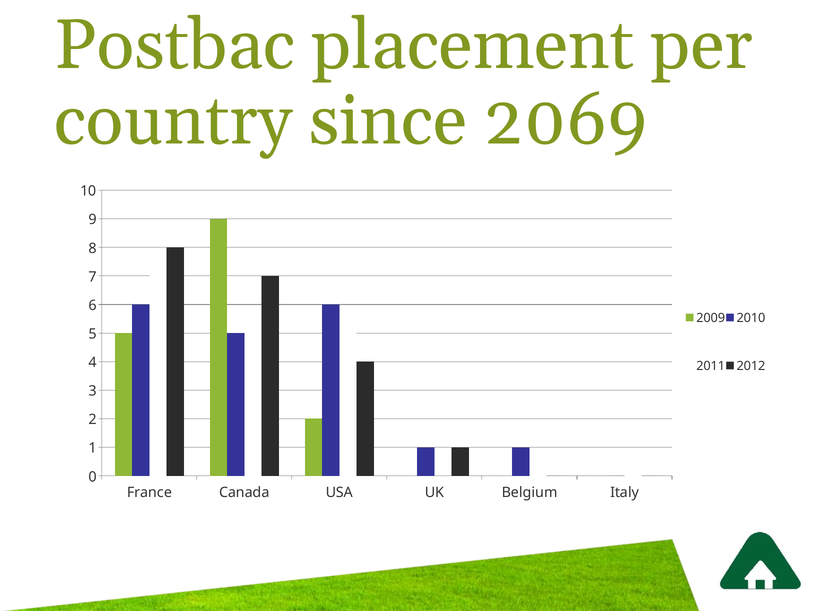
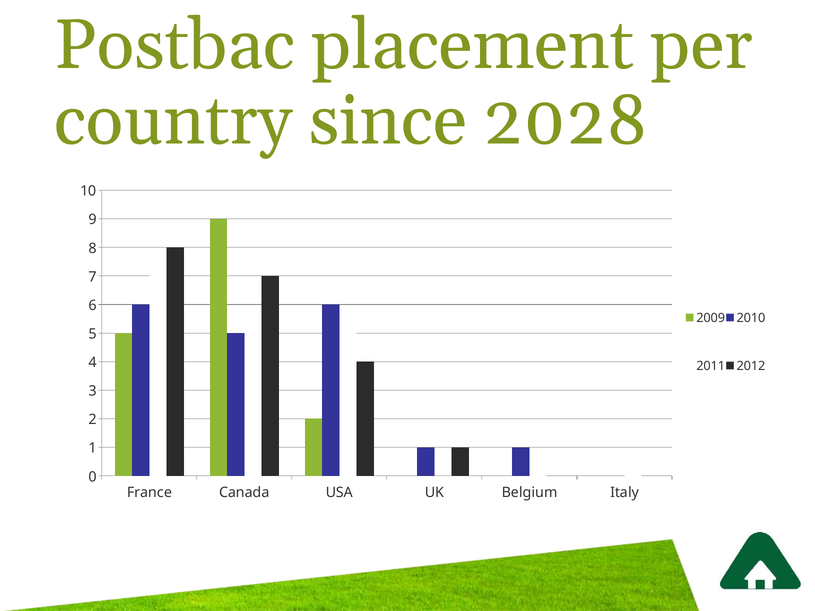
2069: 2069 -> 2028 (566, 121)
